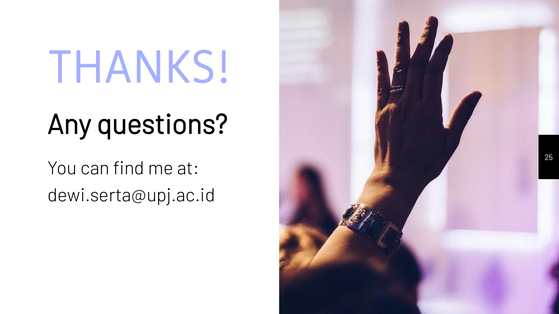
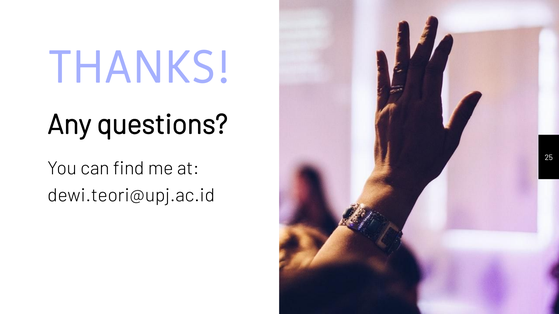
dewi.serta@upj.ac.id: dewi.serta@upj.ac.id -> dewi.teori@upj.ac.id (131, 196)
